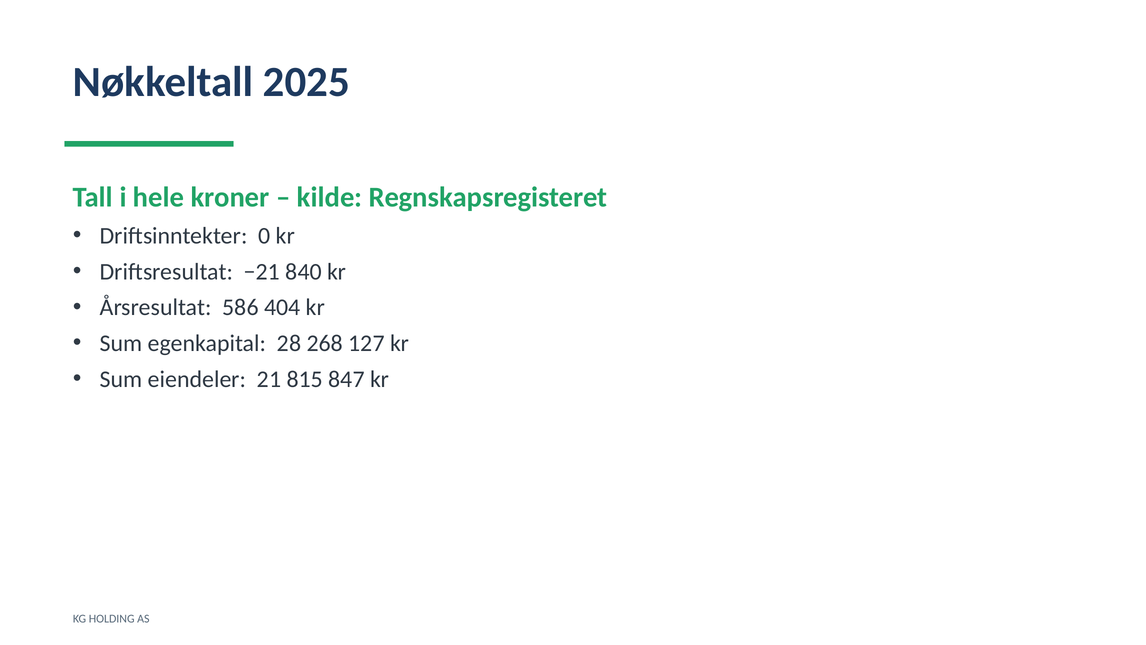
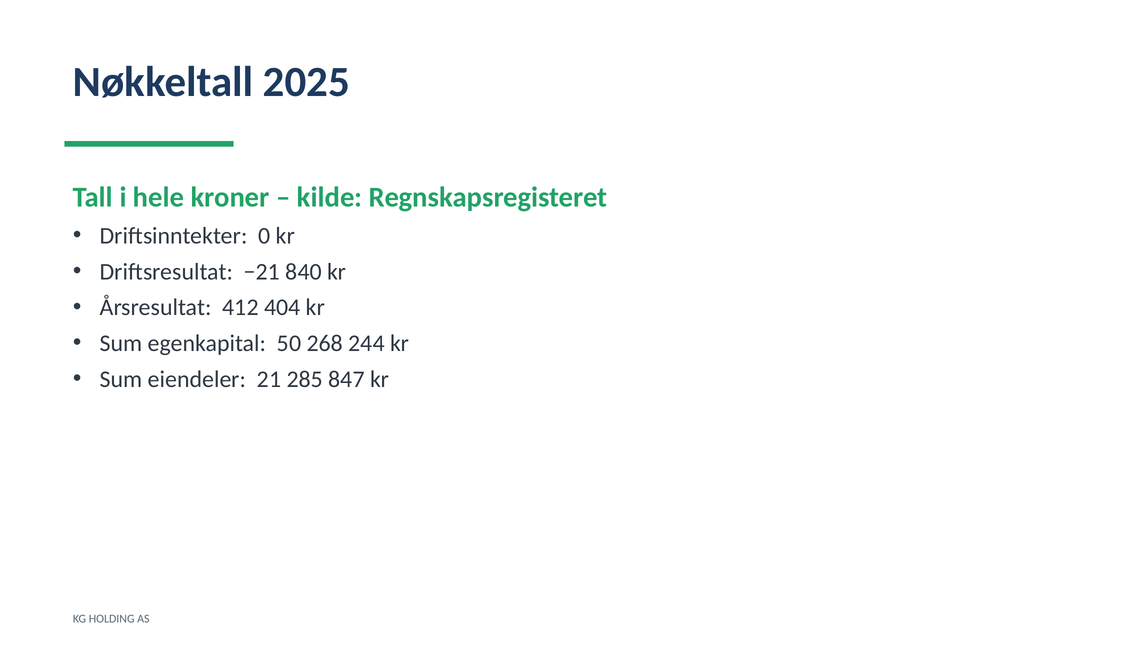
586: 586 -> 412 (241, 307)
28: 28 -> 50 (289, 343)
127: 127 -> 244 (367, 343)
815: 815 -> 285 (305, 379)
